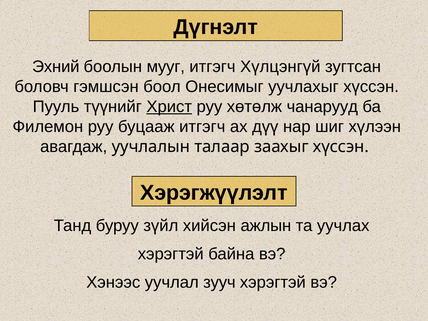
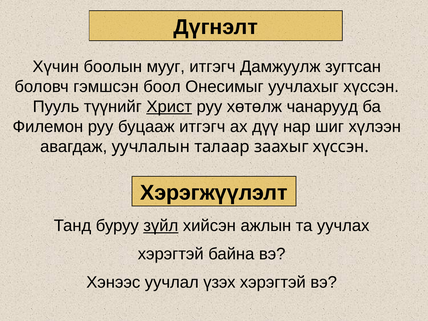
Эхний: Эхний -> Хүчин (56, 67)
Хүлцэнгүй: Хүлцэнгүй -> Дамжуулж (280, 67)
зүйл underline: none -> present (161, 226)
зууч: зууч -> үзэх (219, 282)
